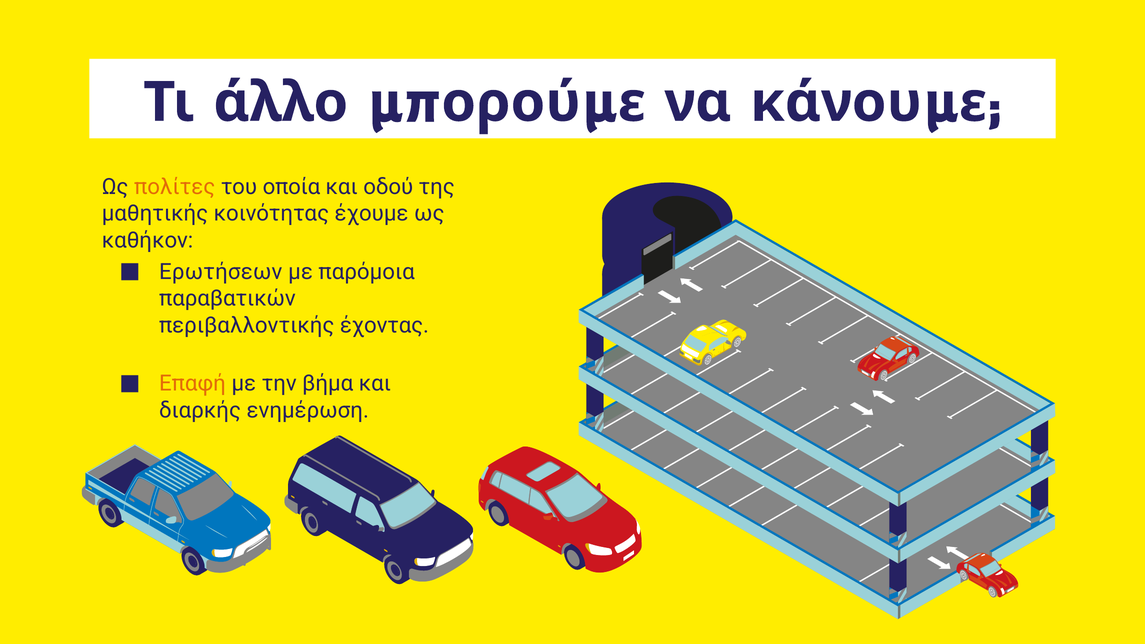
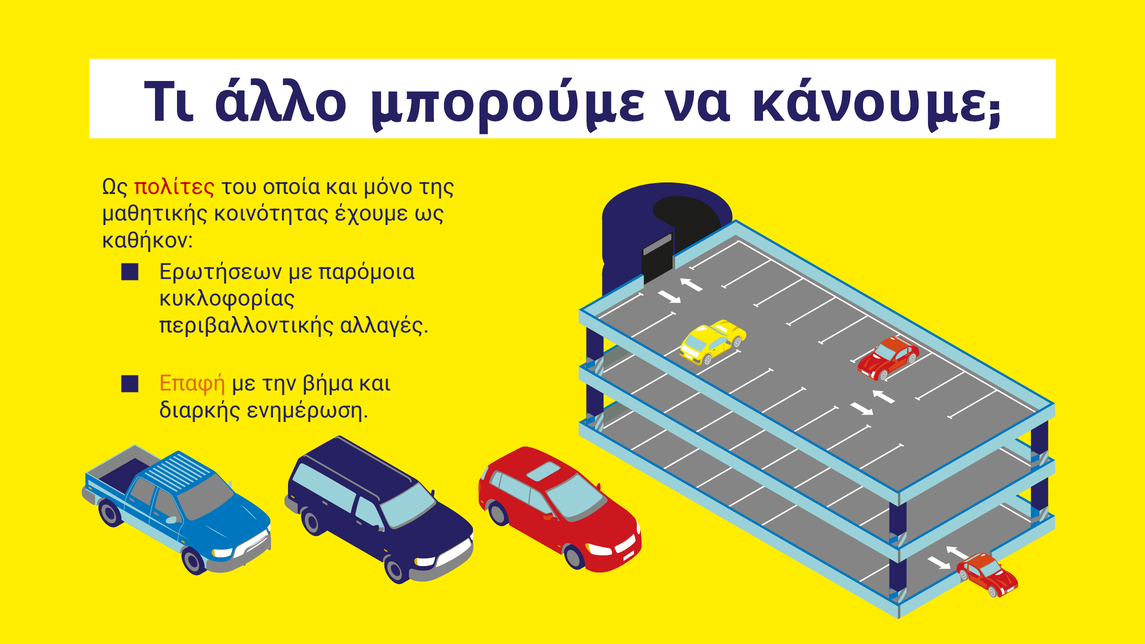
πολίτες colour: orange -> red (175, 187)
οδού: οδού -> μόνο (388, 187)
παραβατικών: παραβατικών -> κυκλοφορίας (227, 299)
έχοντας: έχοντας -> αλλαγές (385, 325)
